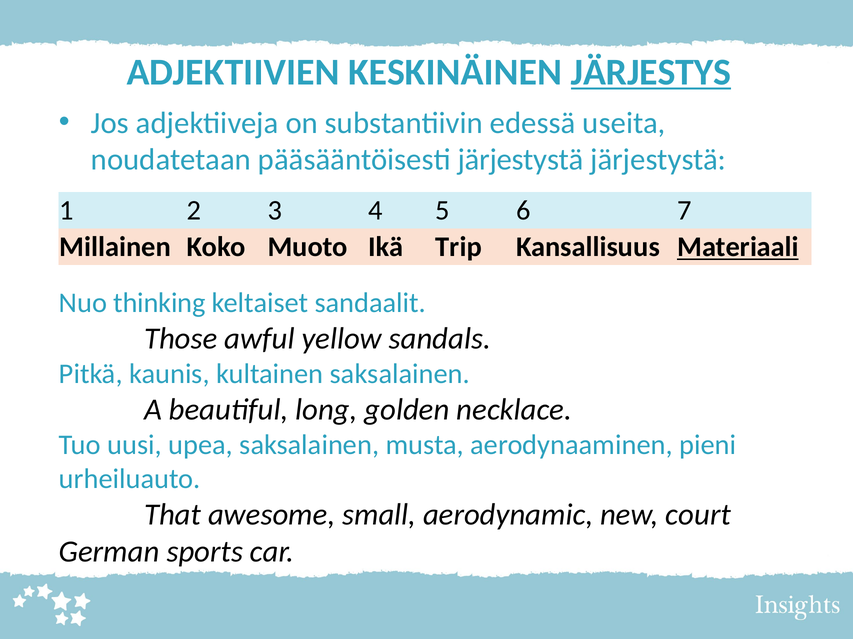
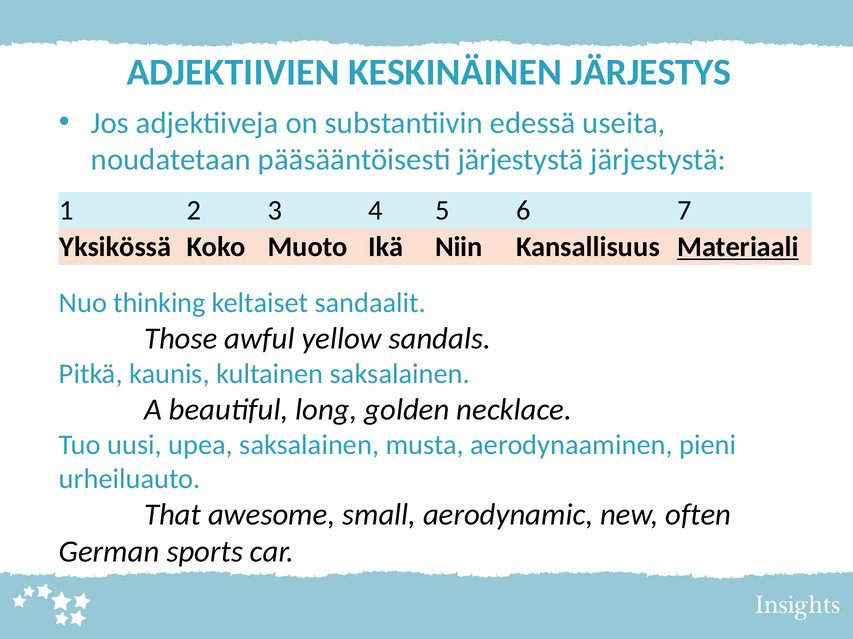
JÄRJESTYS underline: present -> none (651, 72)
Millainen: Millainen -> Yksikössä (115, 247)
Trip: Trip -> Niin (459, 247)
court: court -> often (698, 515)
